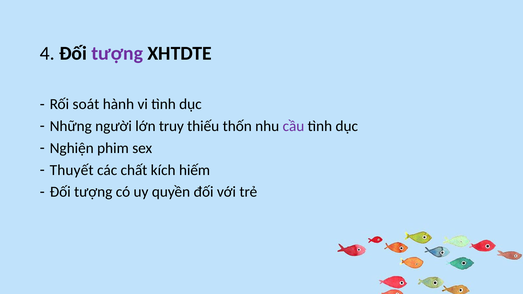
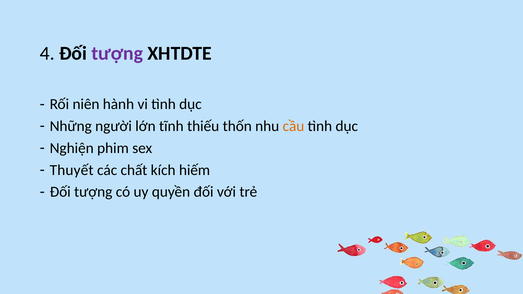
soát: soát -> niên (86, 104)
truy: truy -> tĩnh (171, 126)
cầu colour: purple -> orange (293, 126)
